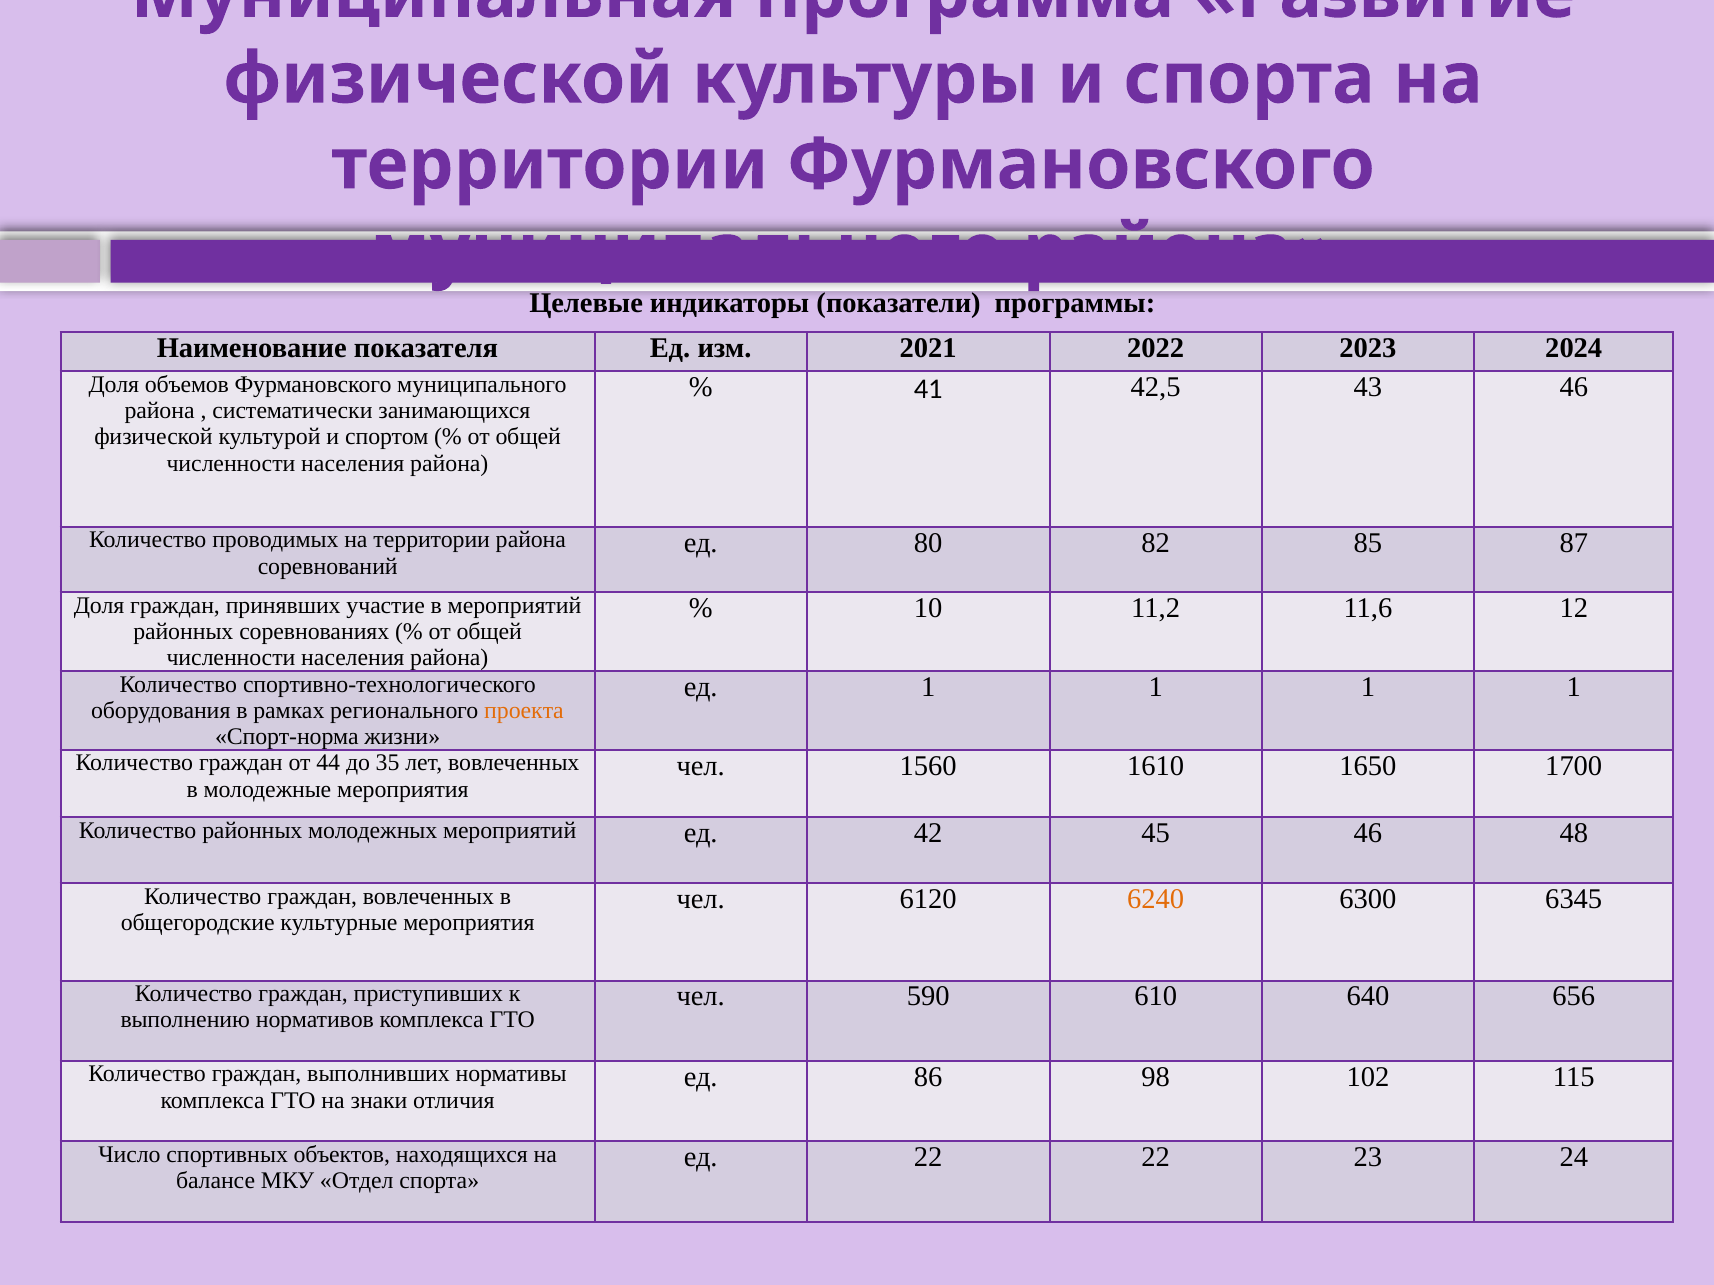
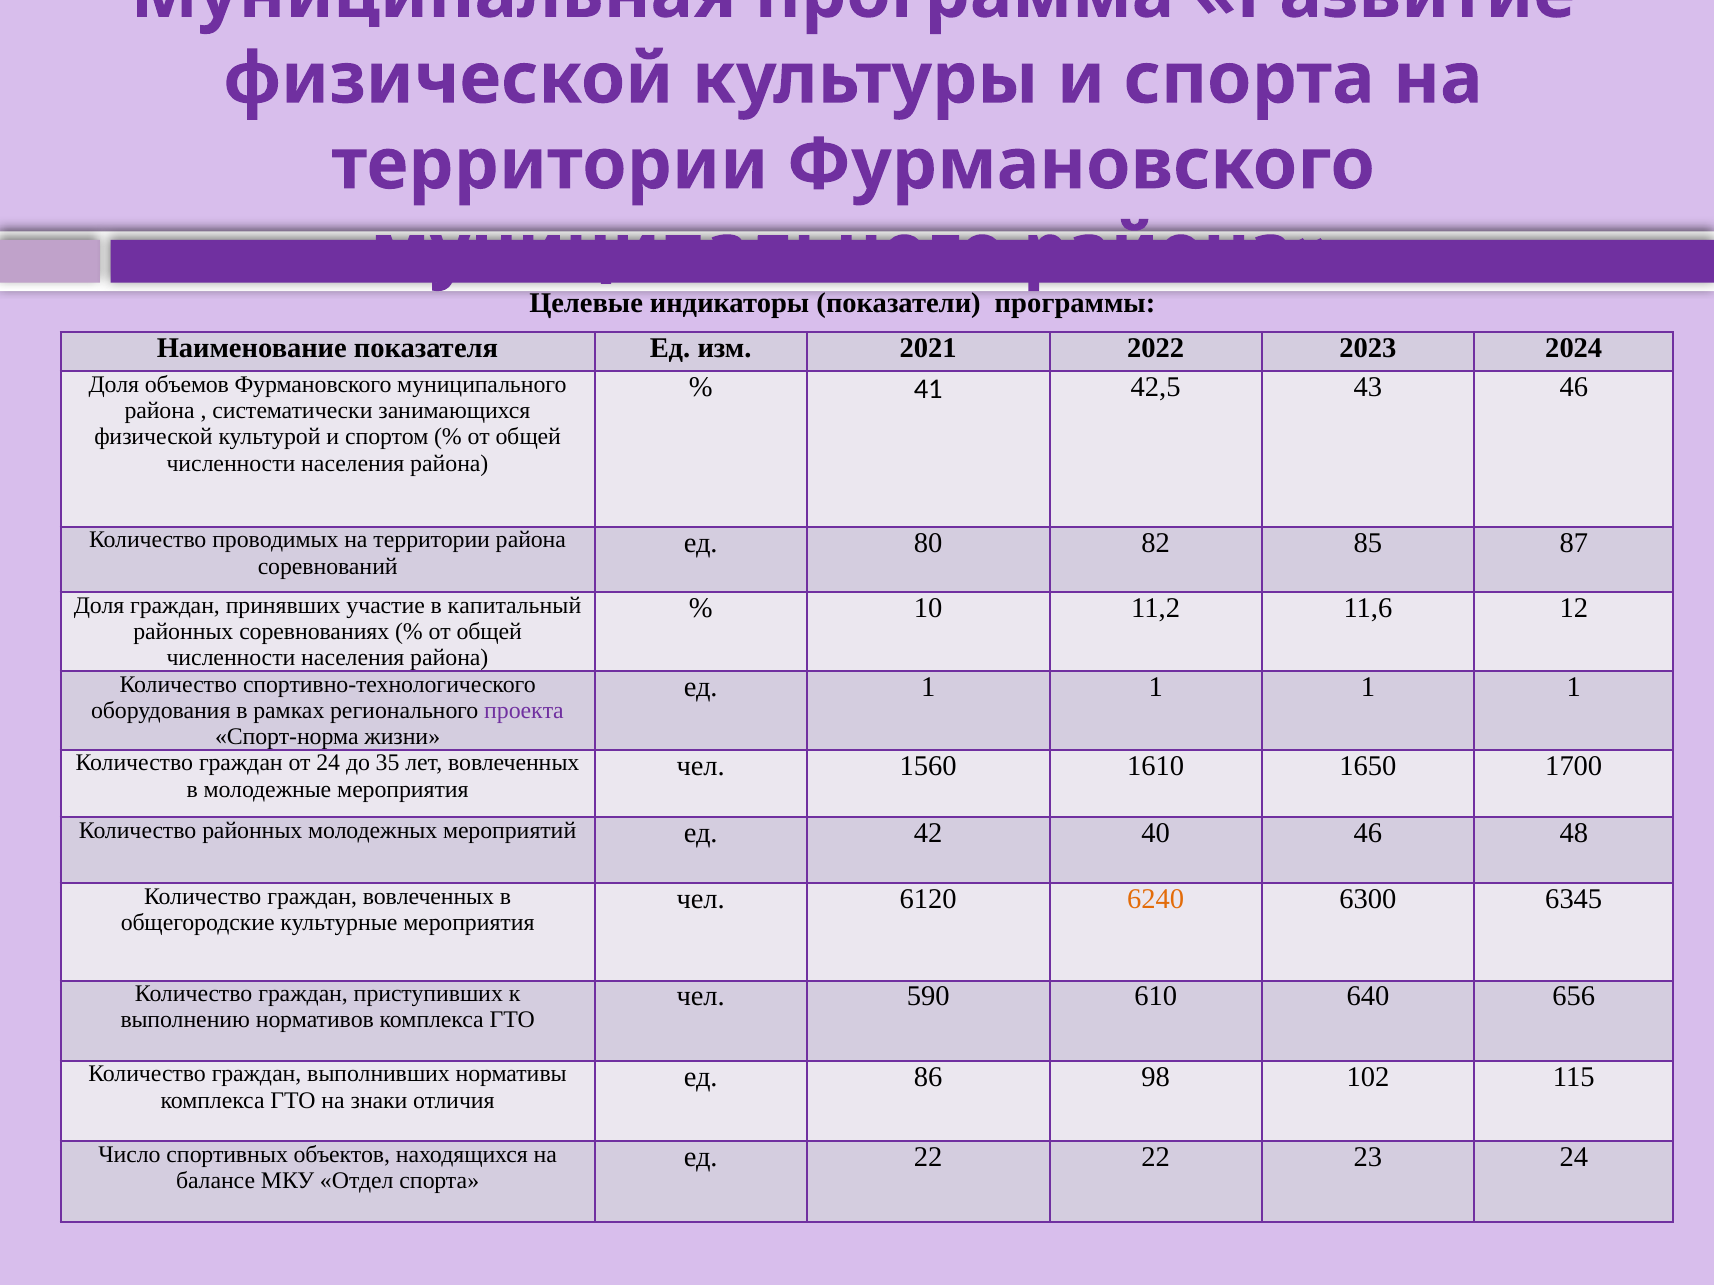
в мероприятий: мероприятий -> капитальный (514, 606)
проекта colour: orange -> purple (524, 711)
от 44: 44 -> 24 (328, 763)
45: 45 -> 40 (1156, 834)
